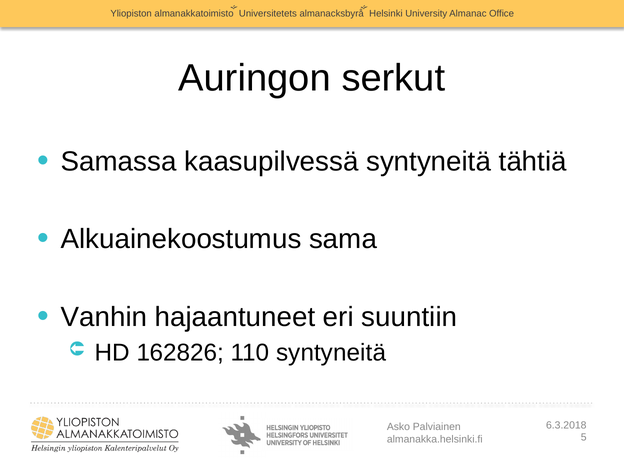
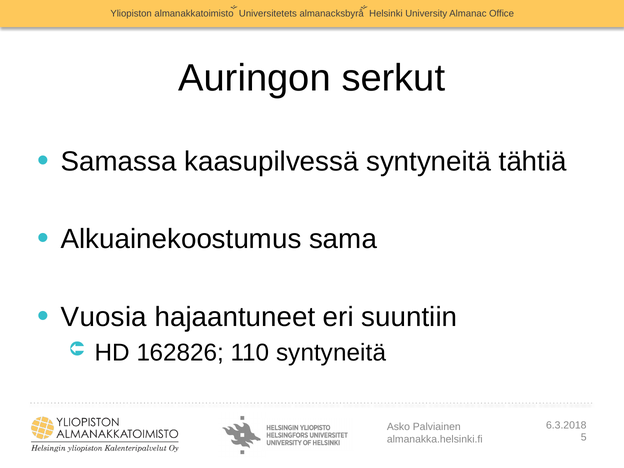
Vanhin: Vanhin -> Vuosia (104, 317)
